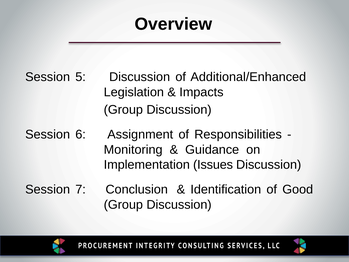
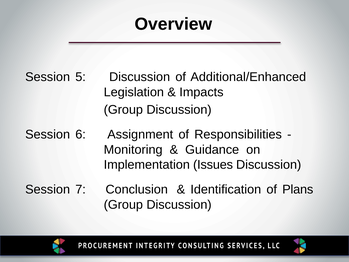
Good: Good -> Plans (298, 189)
